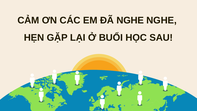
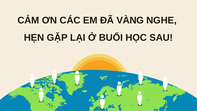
ĐÃ NGHE: NGHE -> VÀNG (130, 20)
